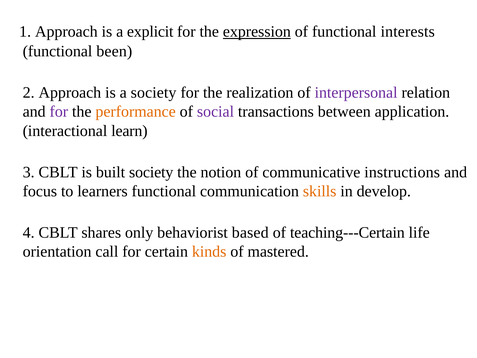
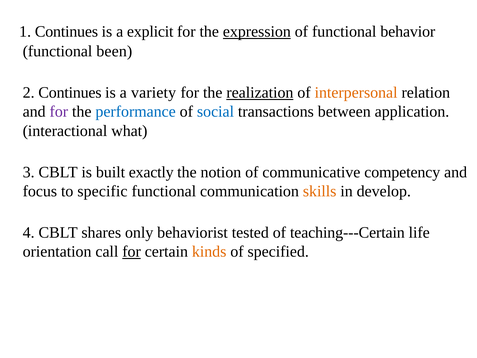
1 Approach: Approach -> Continues (66, 32)
interests: interests -> behavior (408, 32)
2 Approach: Approach -> Continues (70, 93)
a society: society -> variety (154, 93)
realization underline: none -> present (260, 93)
interpersonal colour: purple -> orange (356, 93)
performance colour: orange -> blue (136, 112)
social colour: purple -> blue (215, 112)
learn: learn -> what (129, 131)
built society: society -> exactly (151, 172)
instructions: instructions -> competency (402, 172)
learners: learners -> specific (102, 191)
based: based -> tested (250, 232)
for underline: none -> present (132, 252)
mastered: mastered -> specified (278, 252)
